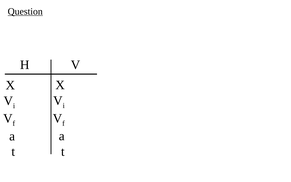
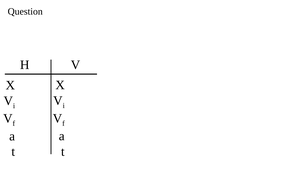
Question underline: present -> none (25, 11)
